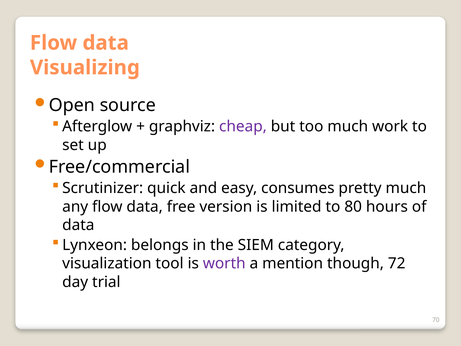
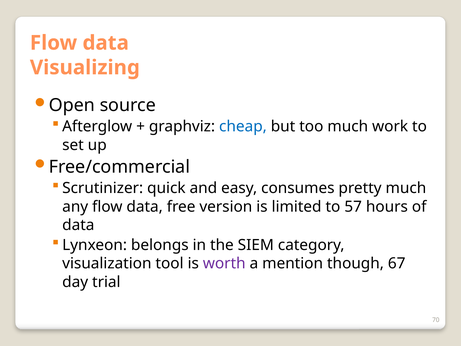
cheap colour: purple -> blue (243, 126)
80: 80 -> 57 (353, 206)
72: 72 -> 67 (397, 263)
